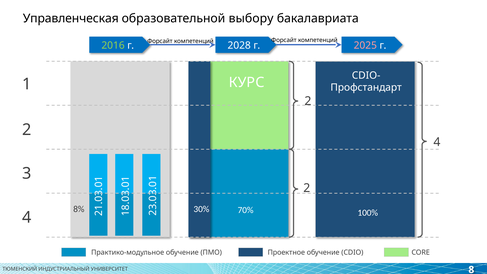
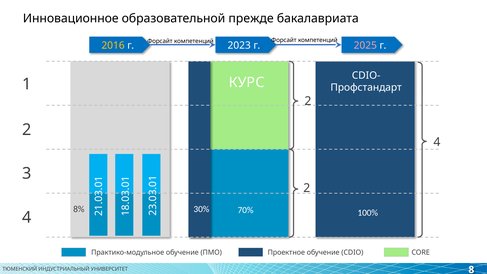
Управленческая: Управленческая -> Инновационное (71, 18)
выбору: выбору -> прежде (251, 18)
2016 colour: light green -> yellow (113, 45)
2028: 2028 -> 2023 (239, 45)
